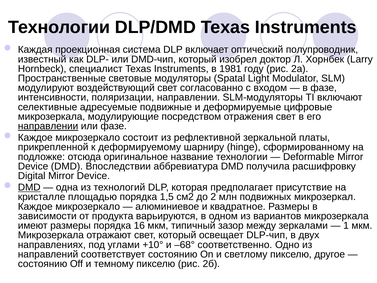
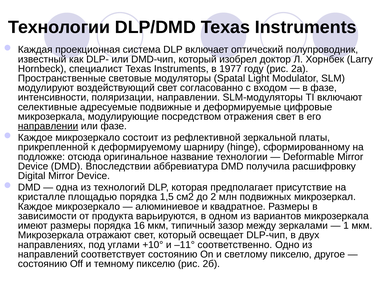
1981: 1981 -> 1977 (230, 69)
DMD underline: present -> none (29, 187)
–68°: –68° -> –11° (185, 244)
